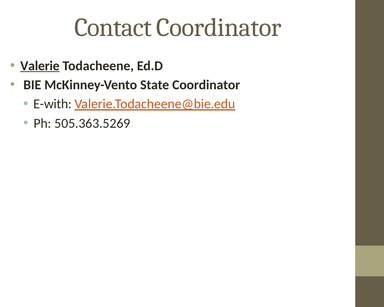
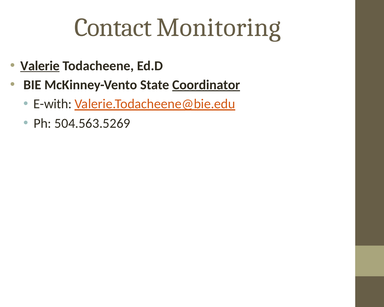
Contact Coordinator: Coordinator -> Monitoring (219, 27)
Coordinator underline: none -> present (206, 85)
505.363.5269: 505.363.5269 -> 504.563.5269 (92, 123)
